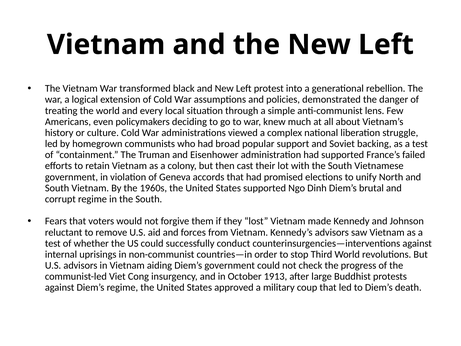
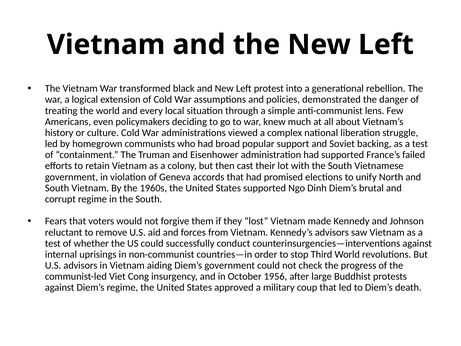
1913: 1913 -> 1956 (276, 276)
